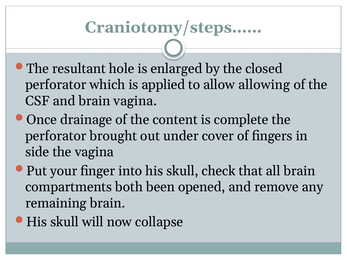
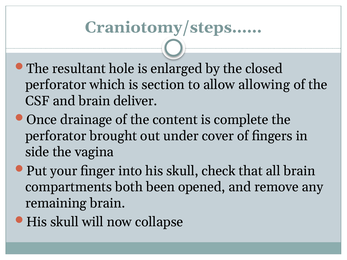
applied: applied -> section (163, 85)
brain vagina: vagina -> deliver (135, 101)
